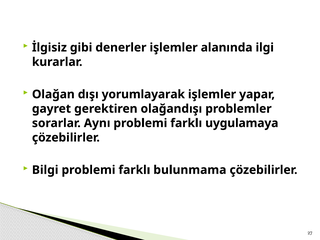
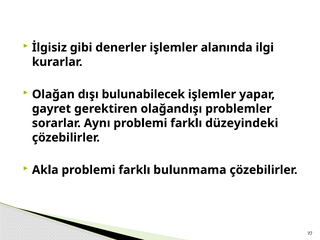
yorumlayarak: yorumlayarak -> bulunabilecek (143, 94)
uygulamaya: uygulamaya -> düzeyindeki (242, 123)
Bilgi: Bilgi -> Akla (45, 170)
